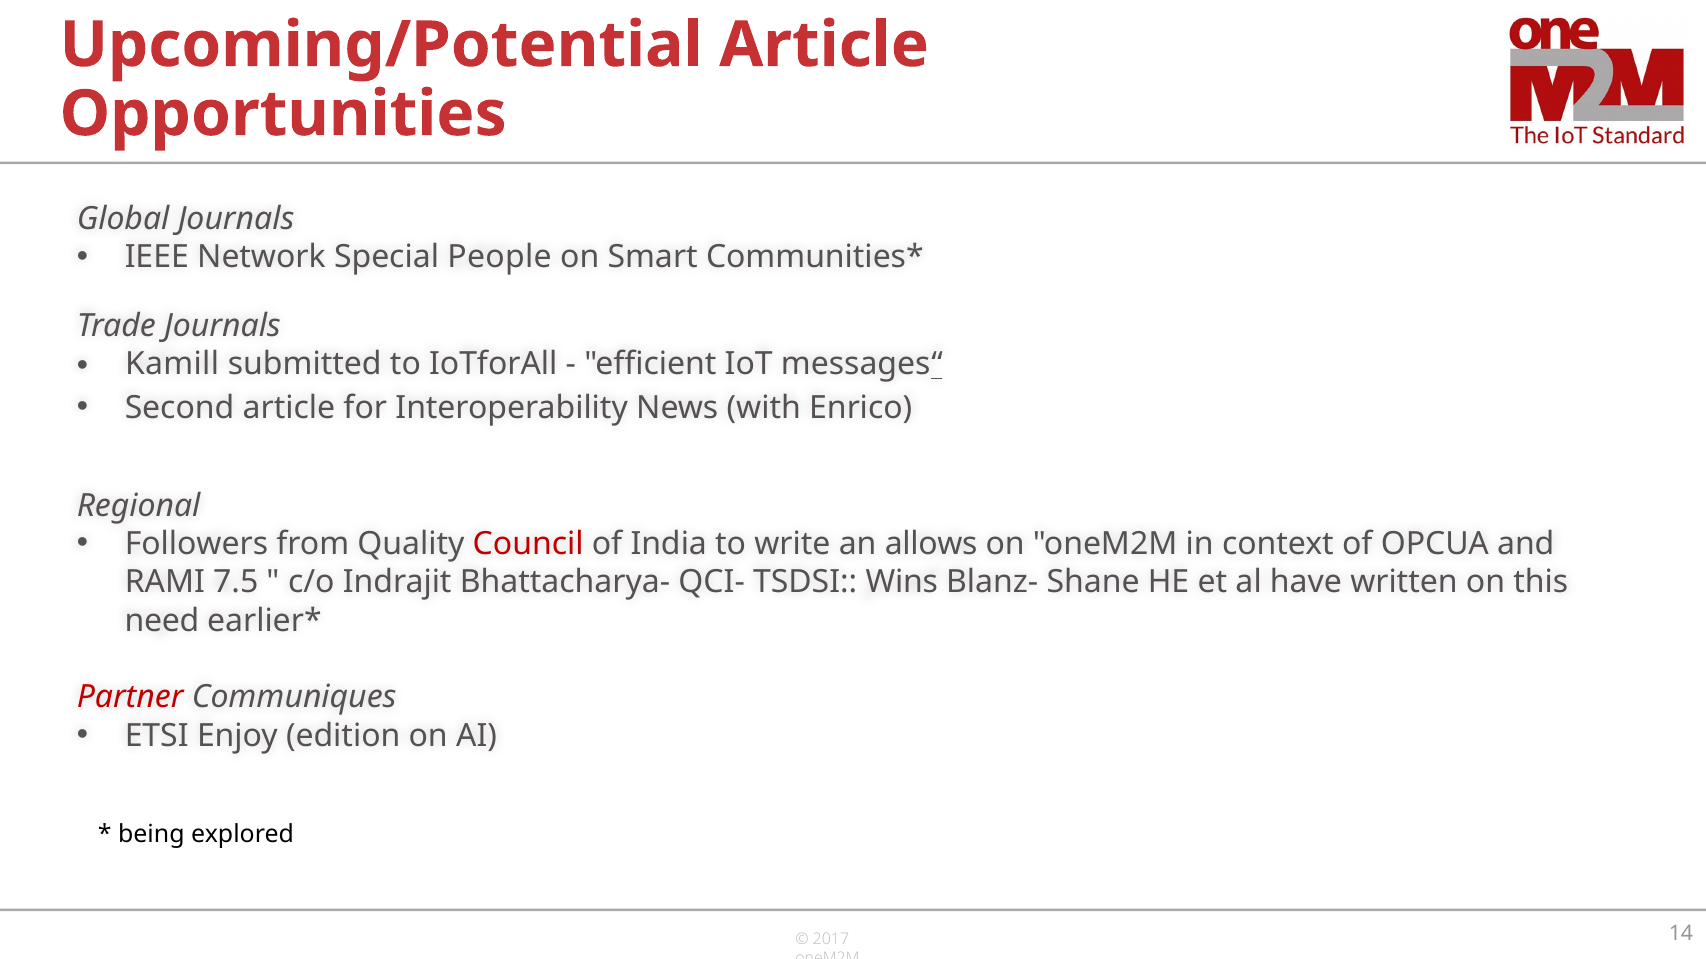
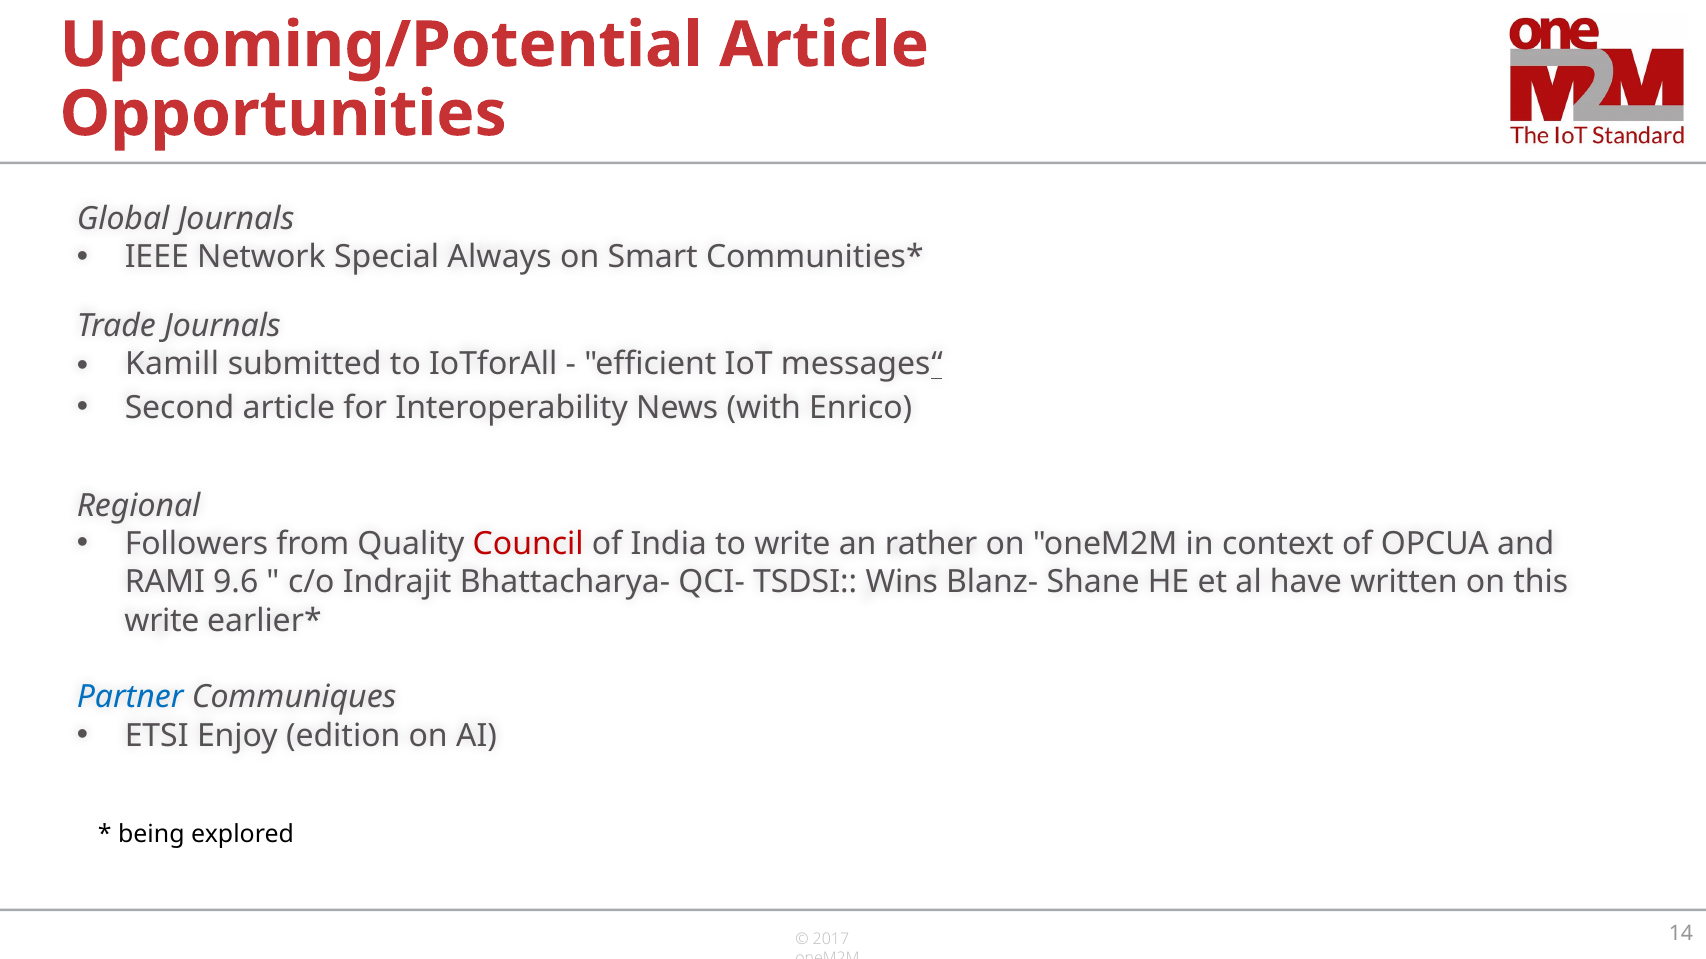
People: People -> Always (500, 258)
allows: allows -> rather (931, 544)
7.5: 7.5 -> 9.6 (236, 583)
need: need -> write (162, 621)
Partner colour: red -> blue (130, 698)
